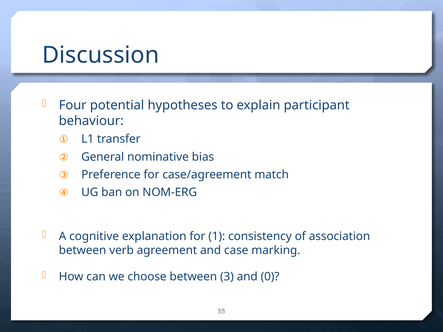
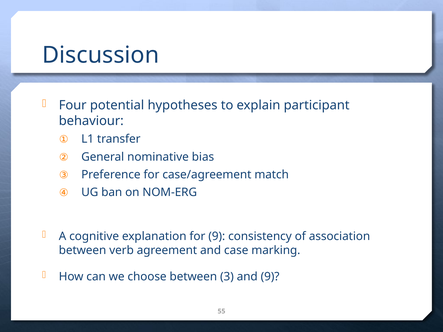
for 1: 1 -> 9 (217, 236)
and 0: 0 -> 9 (270, 277)
